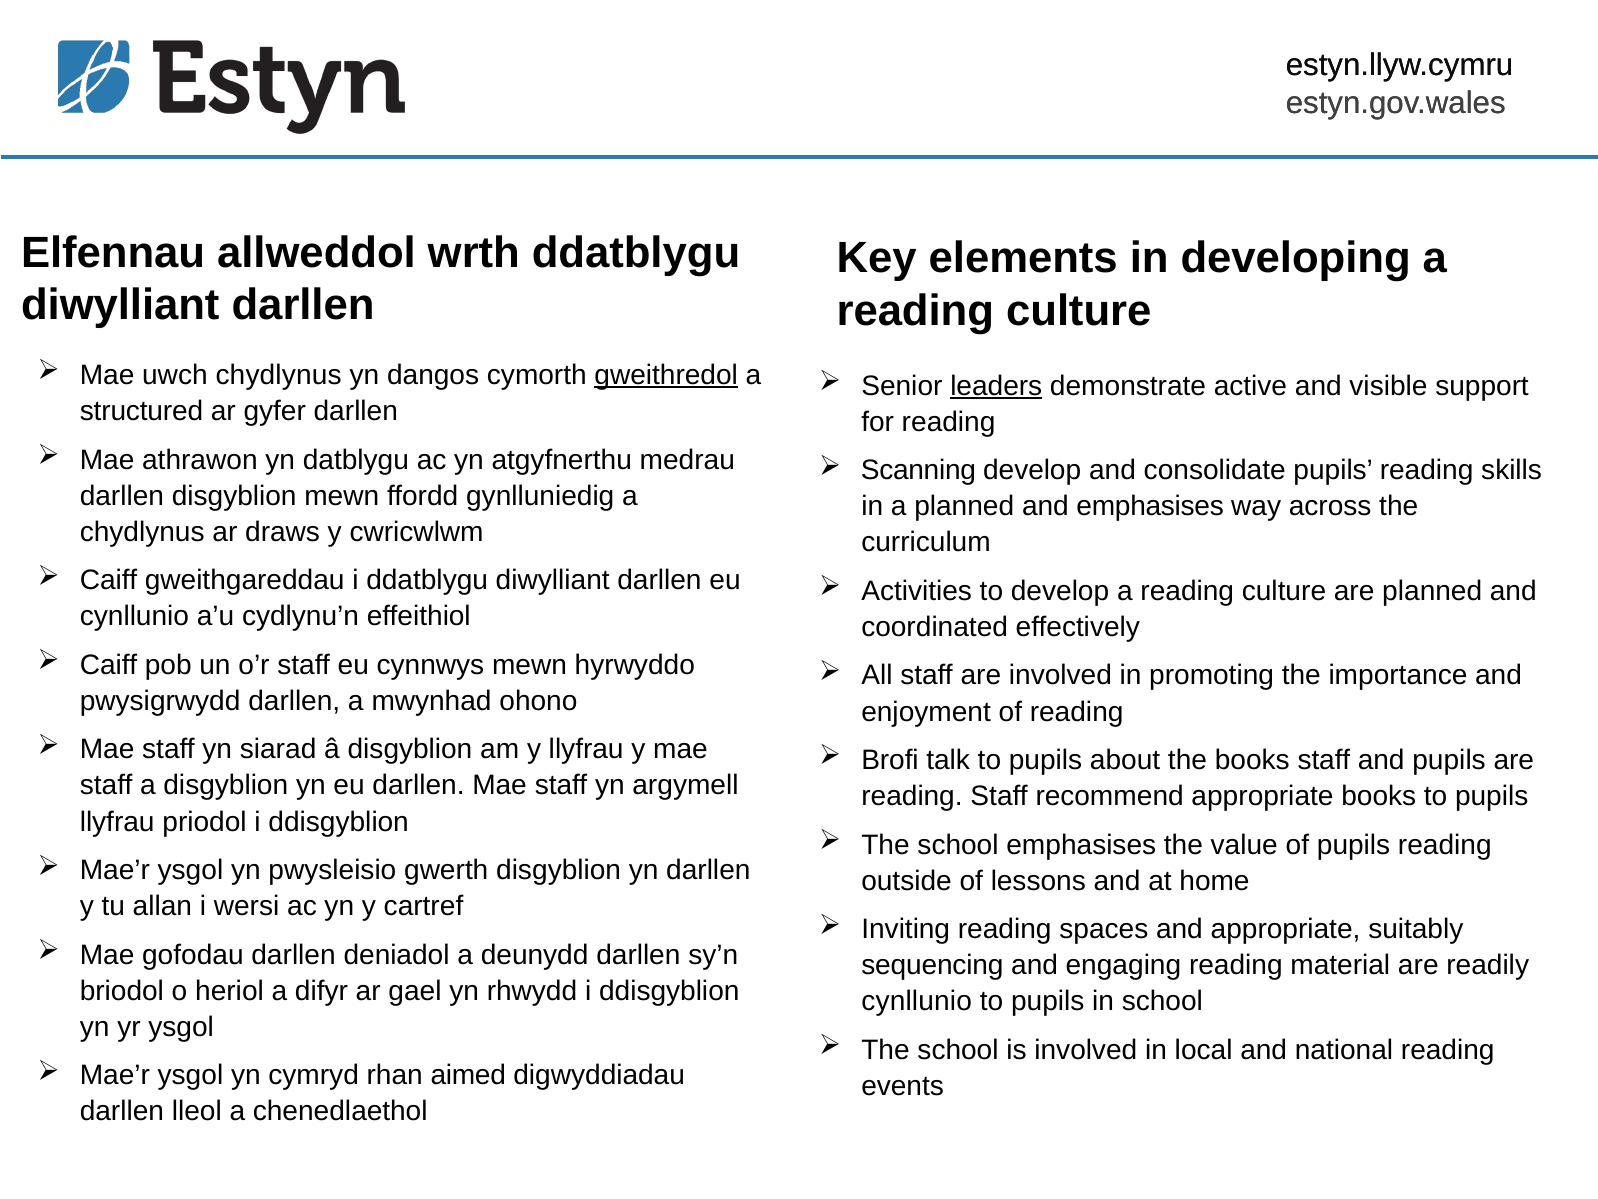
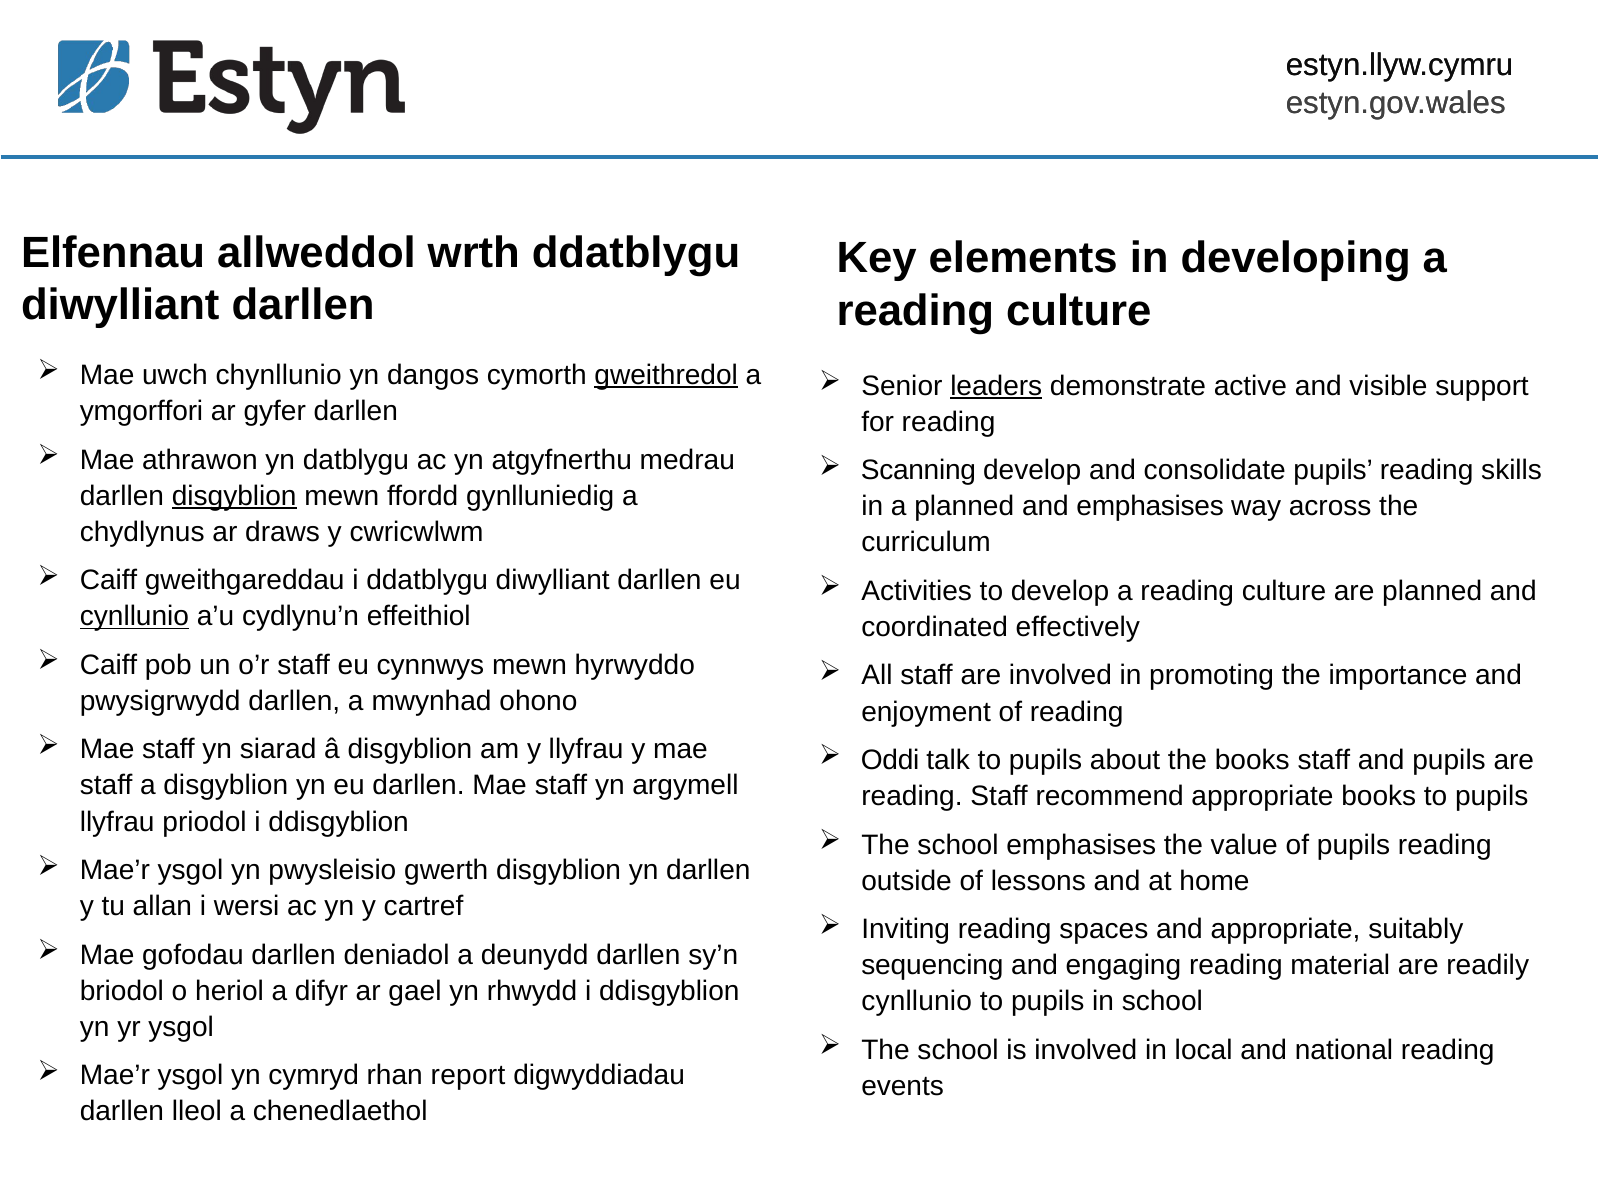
uwch chydlynus: chydlynus -> chynllunio (279, 375)
structured: structured -> ymgorffori (142, 411)
disgyblion underline: none -> present (234, 496)
cynllunio underline: none -> present (134, 616)
Brofi: Brofi -> Oddi (890, 760)
aimed: aimed -> report (468, 1075)
